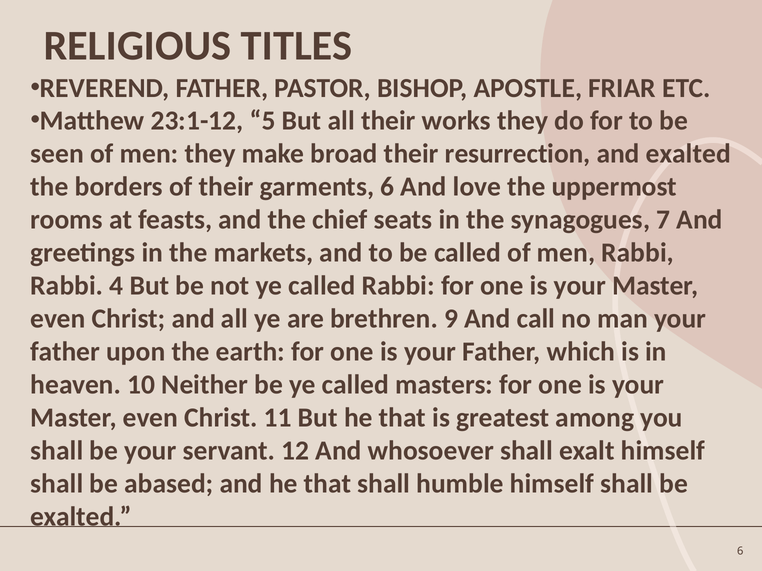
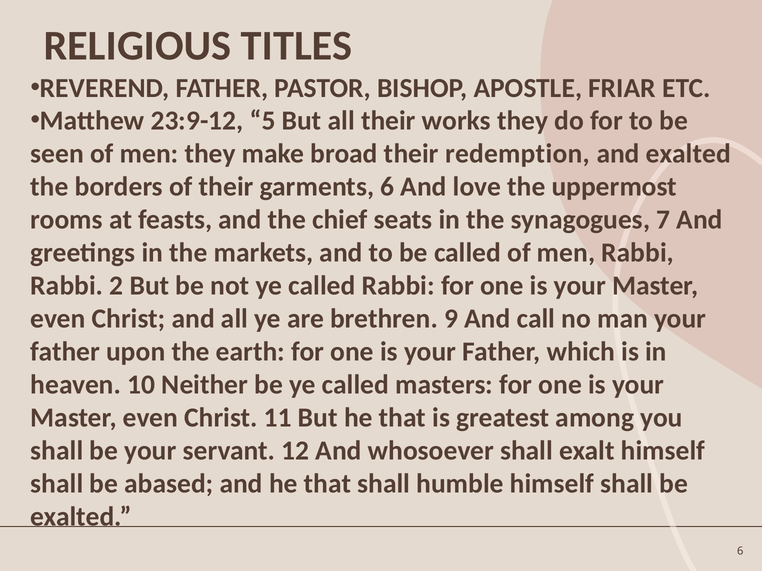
23:1-12: 23:1-12 -> 23:9-12 (197, 121)
resurrection: resurrection -> redemption (517, 154)
4: 4 -> 2 (116, 286)
